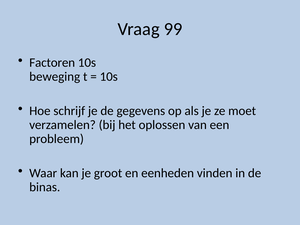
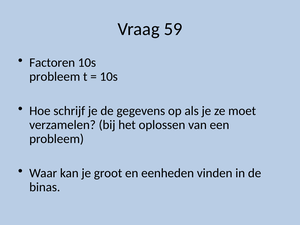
99: 99 -> 59 (173, 29)
beweging: beweging -> probleem (55, 77)
